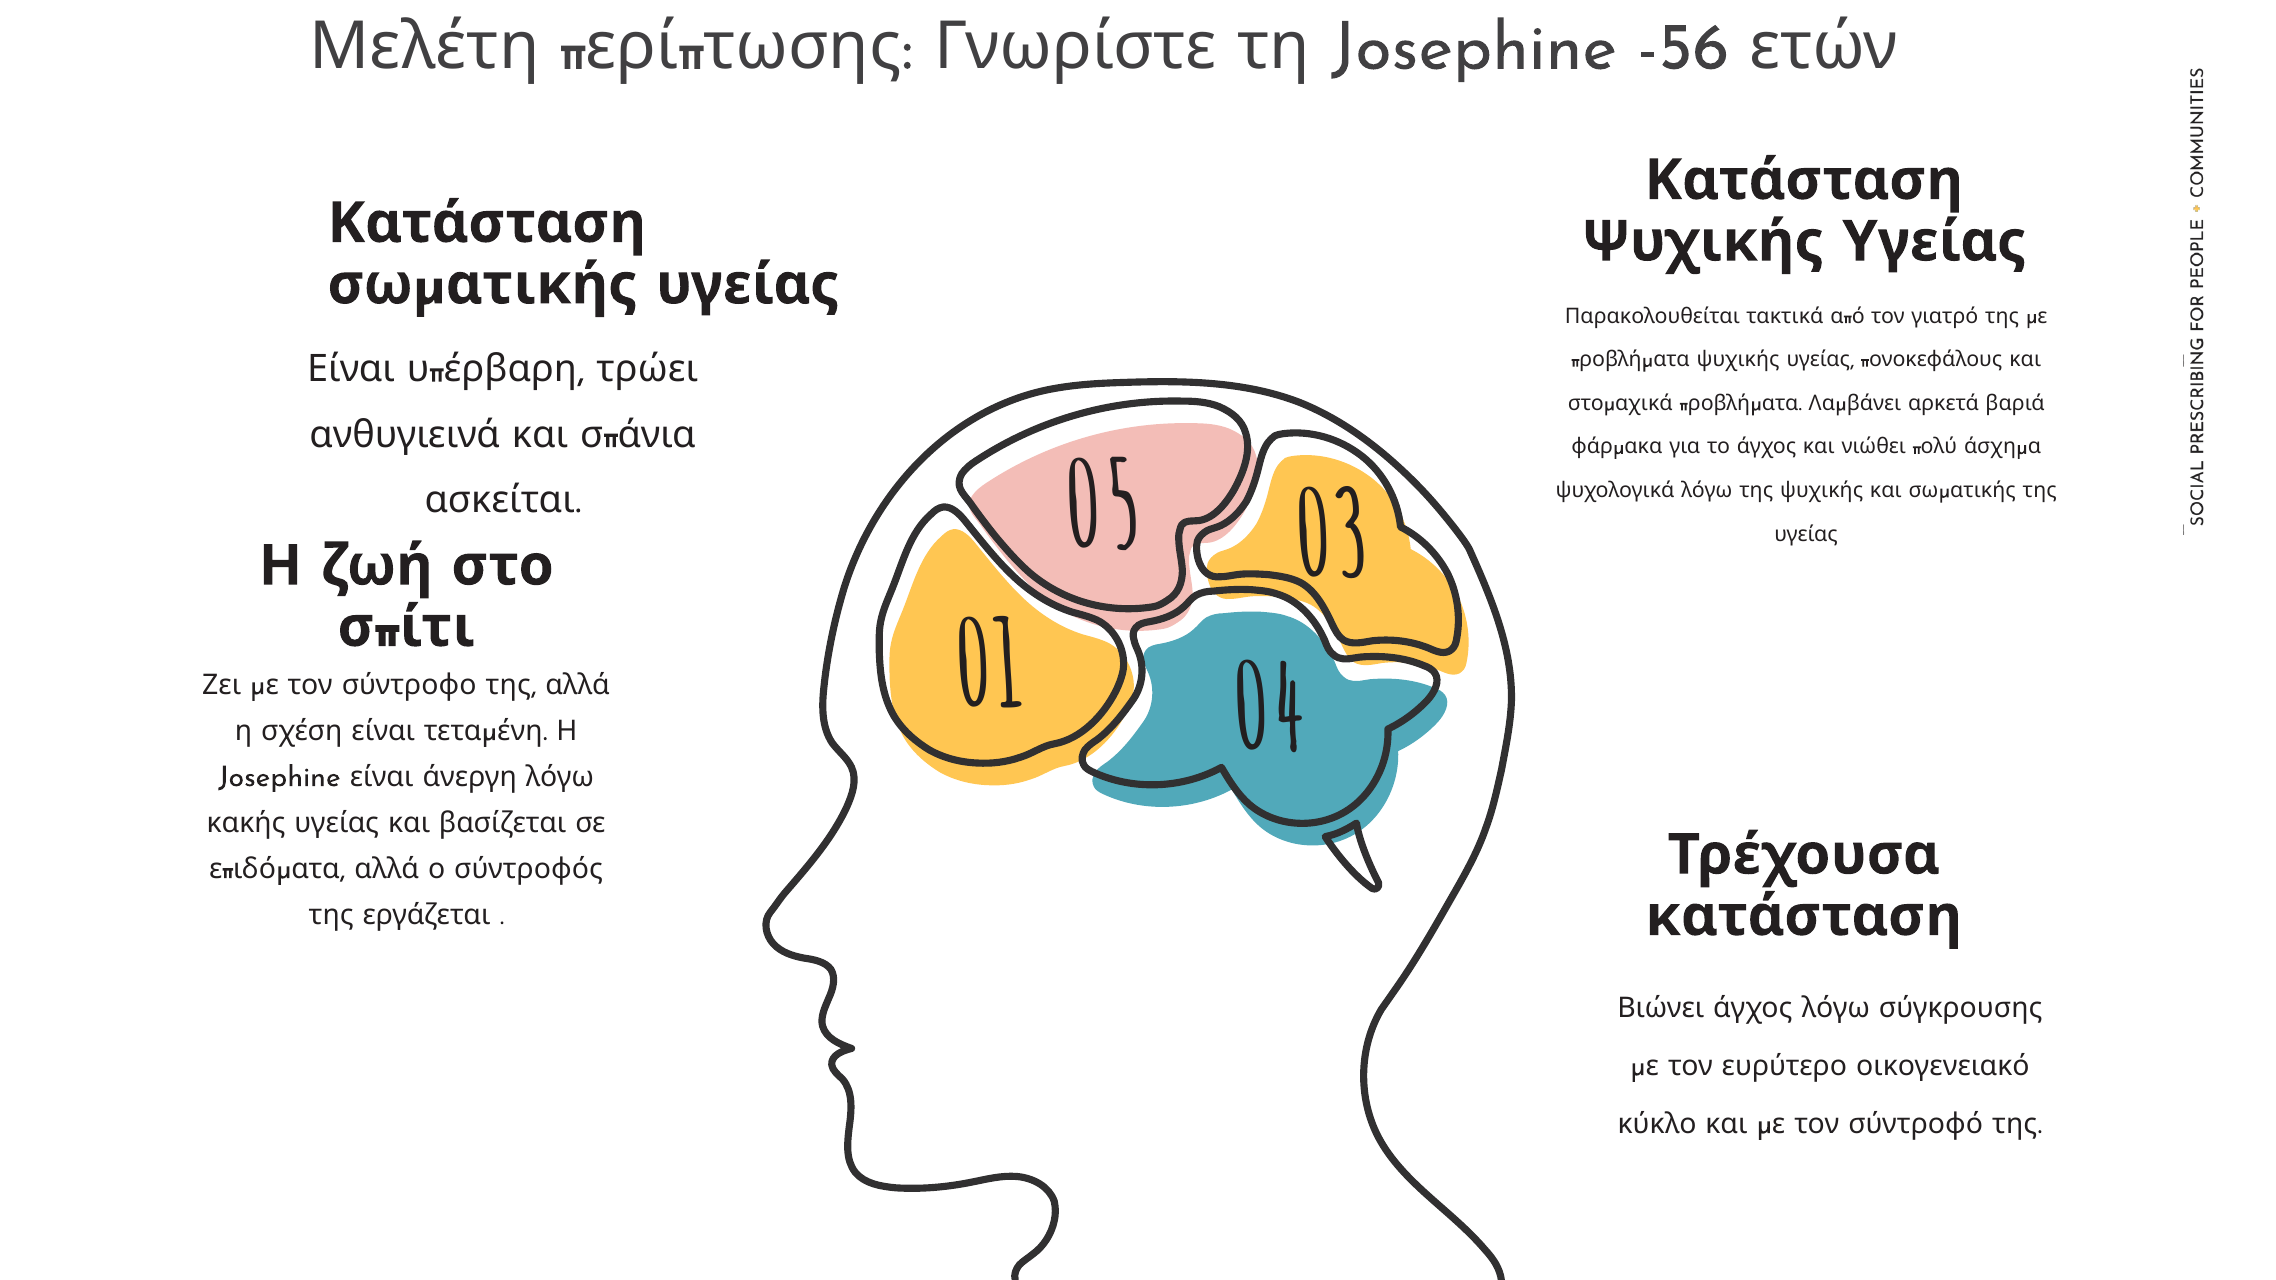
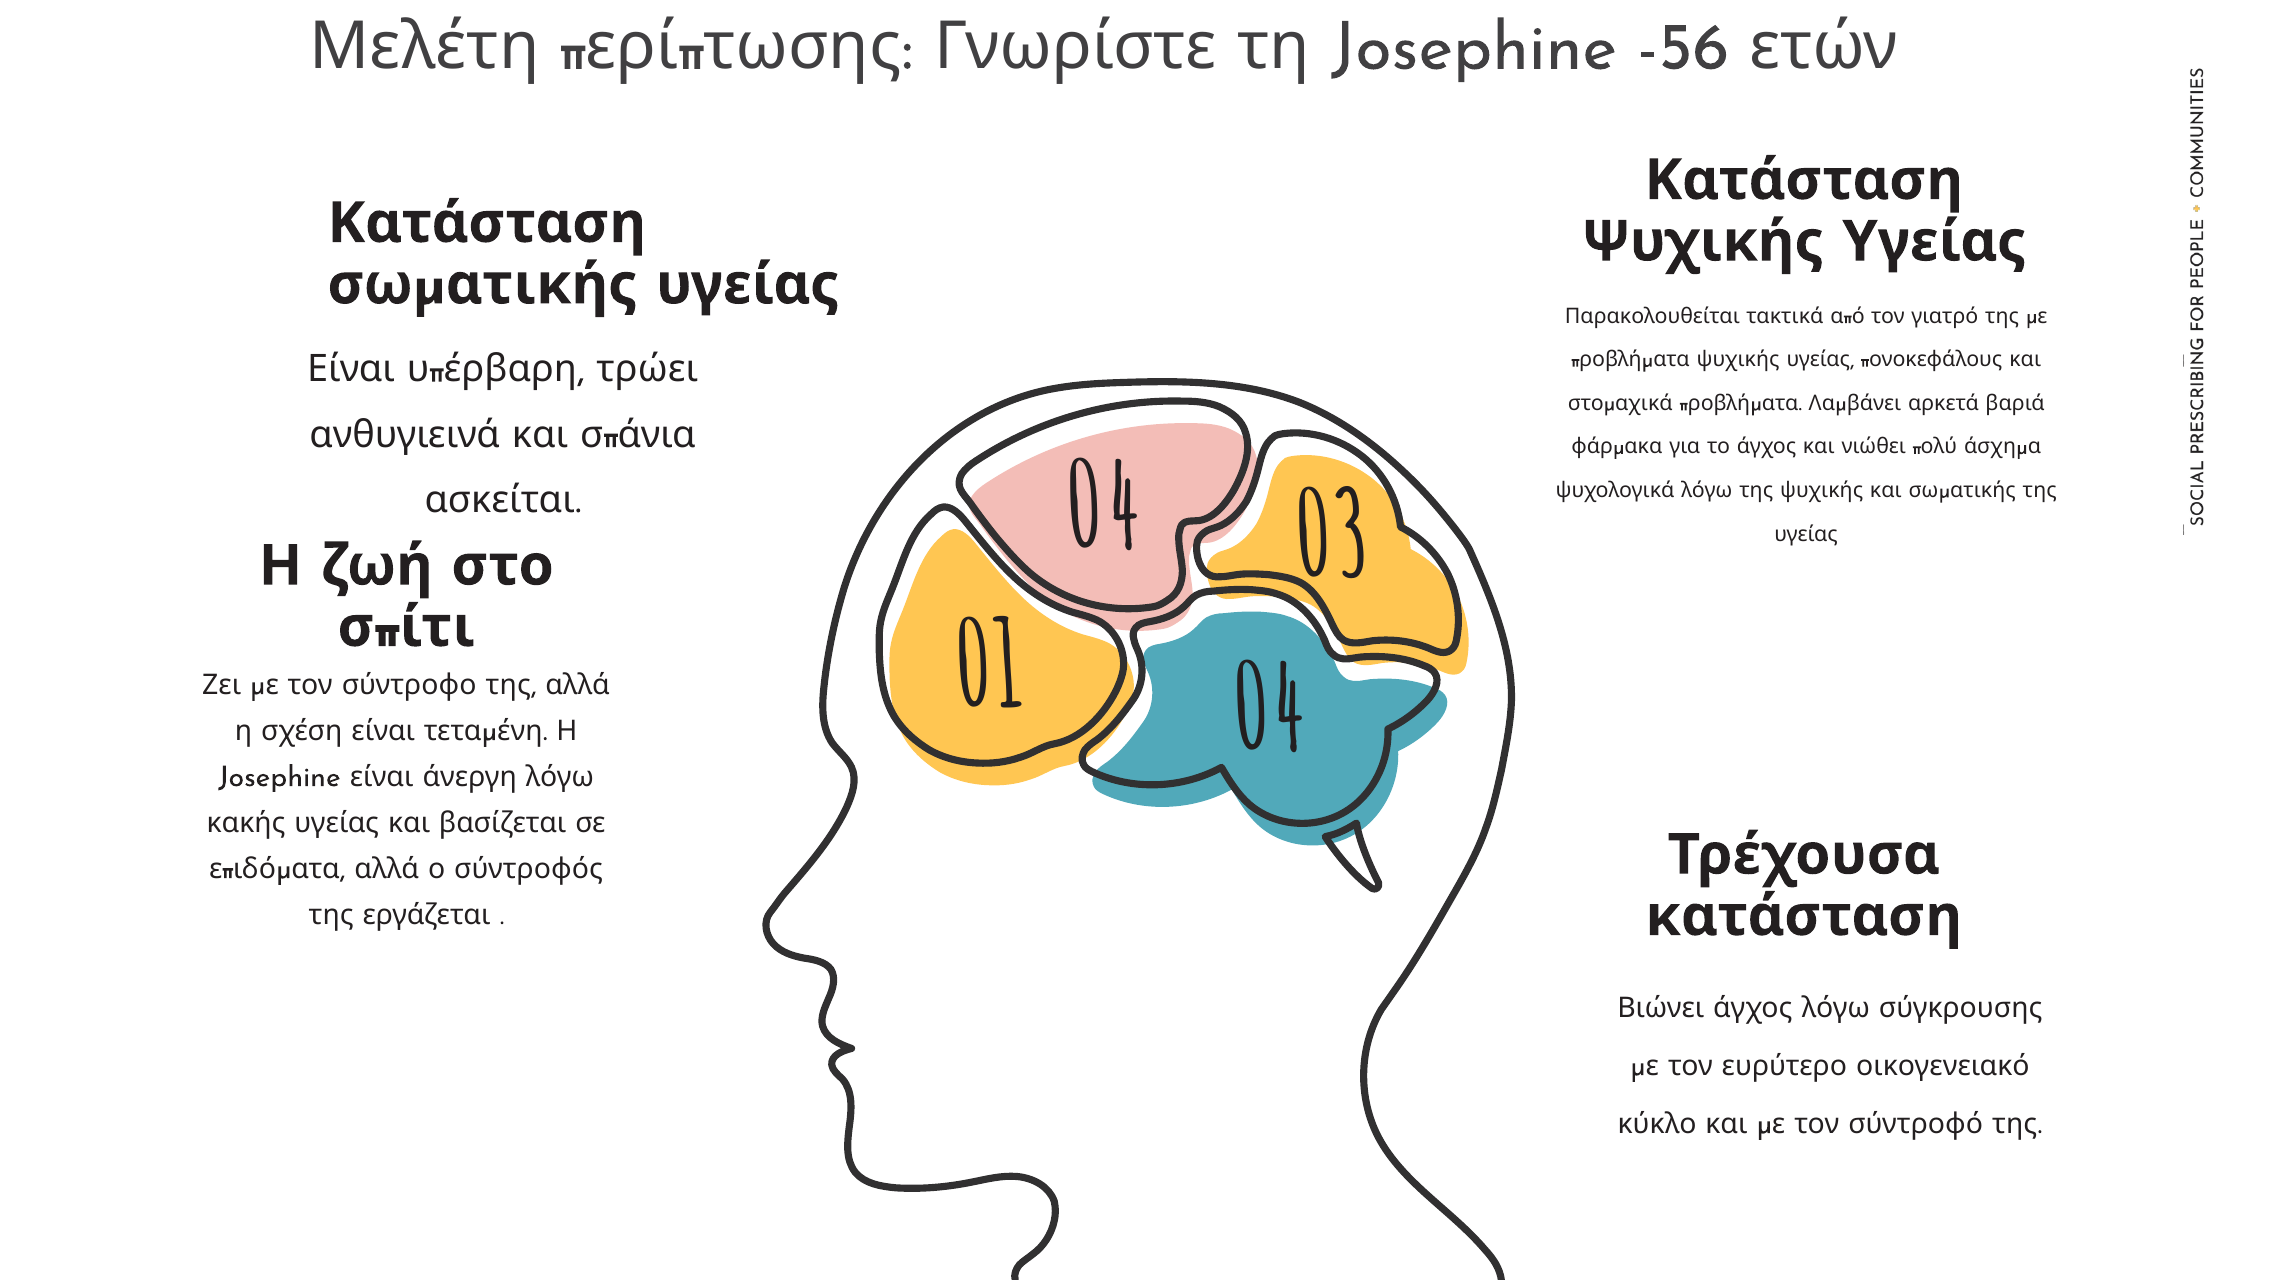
ασκείται 05: 05 -> 04 (1103, 510)
